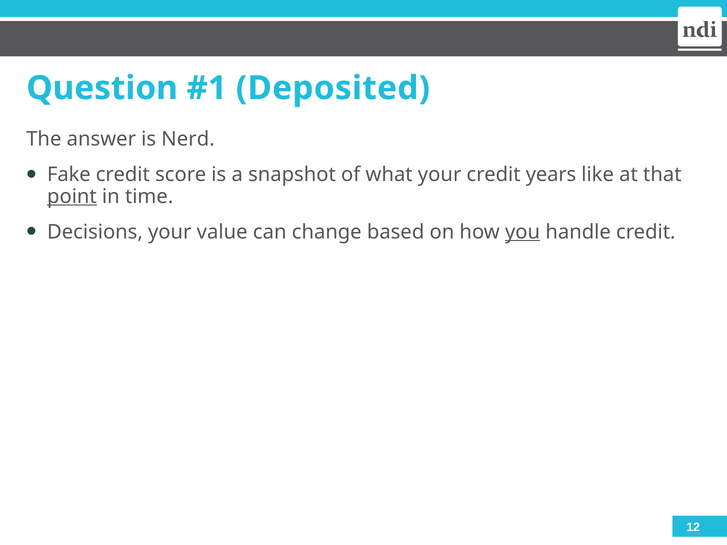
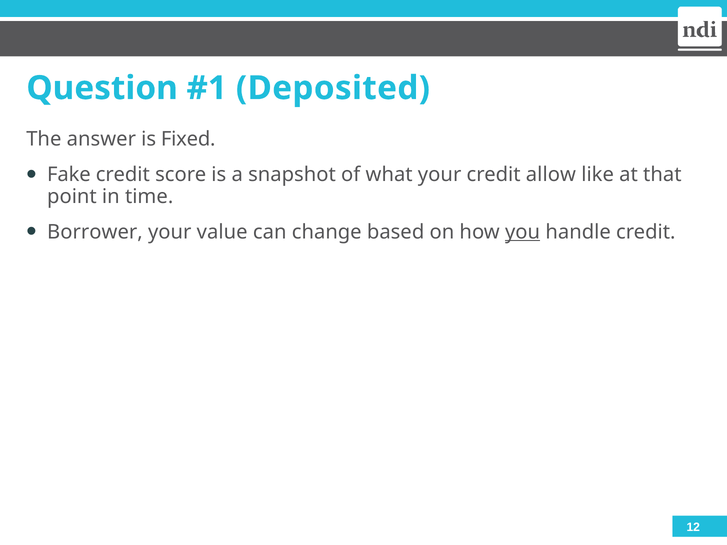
Nerd: Nerd -> Fixed (188, 139)
years: years -> allow (551, 175)
point underline: present -> none (72, 197)
Decisions: Decisions -> Borrower (95, 232)
